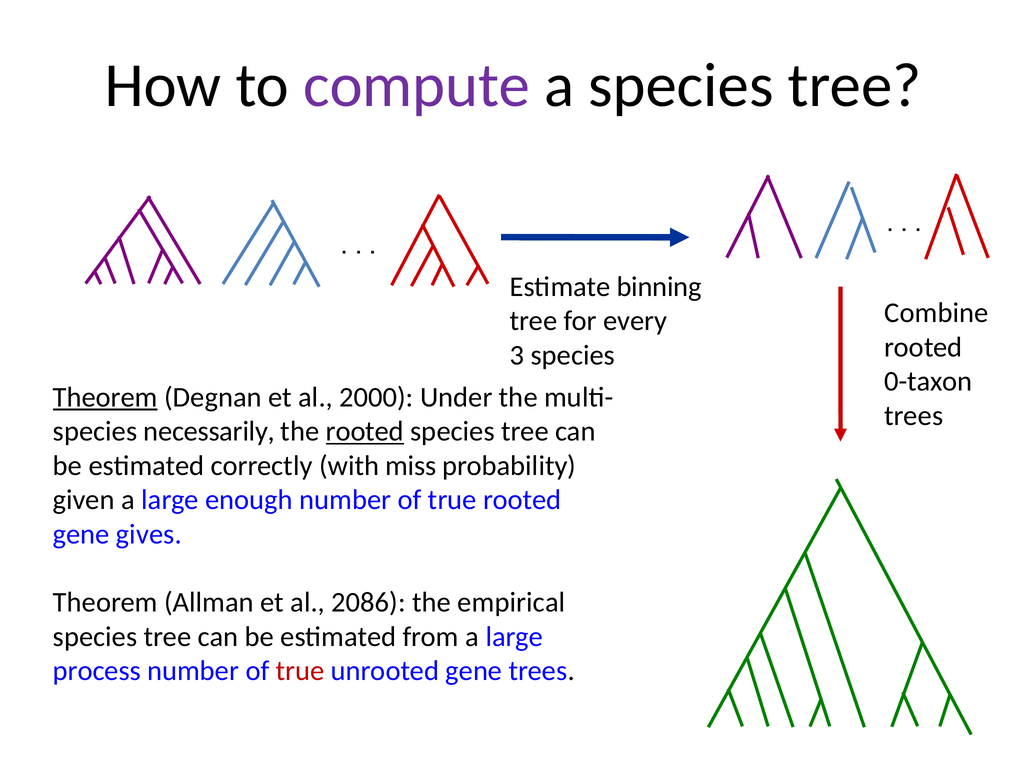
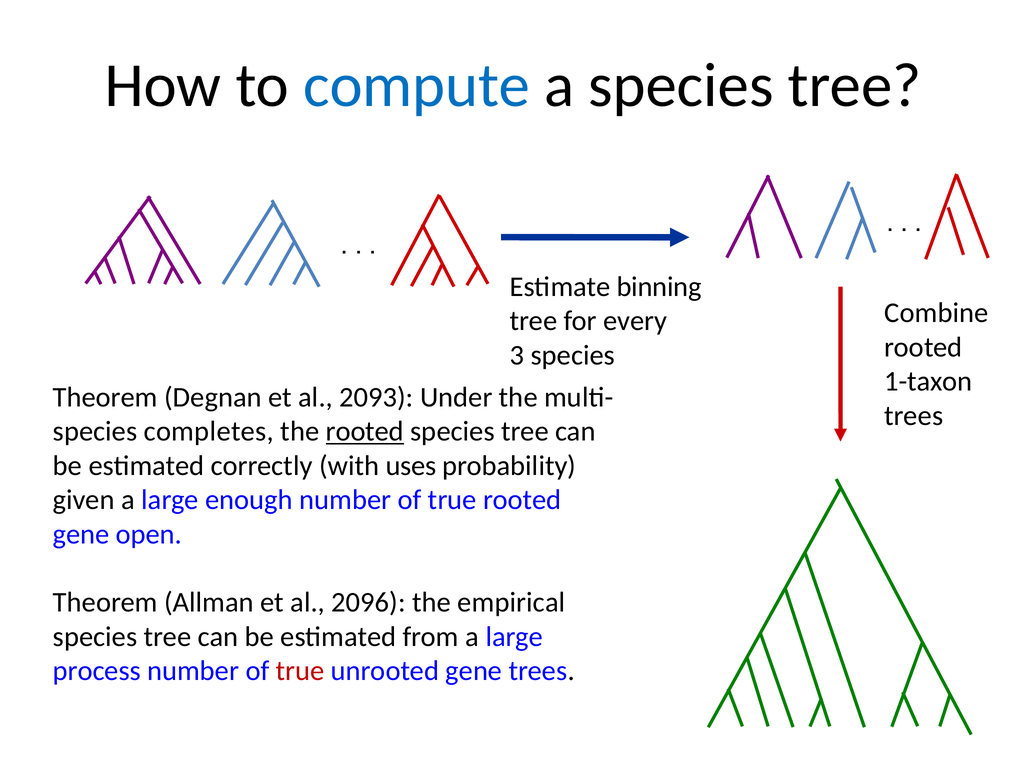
compute colour: purple -> blue (417, 86)
0-taxon: 0-taxon -> 1-taxon (928, 381)
Theorem underline: present -> none (105, 397)
2000: 2000 -> 2093 (376, 397)
necessarily: necessarily -> completes (209, 432)
miss: miss -> uses (411, 466)
gives: gives -> open (149, 534)
2086: 2086 -> 2096 (369, 603)
